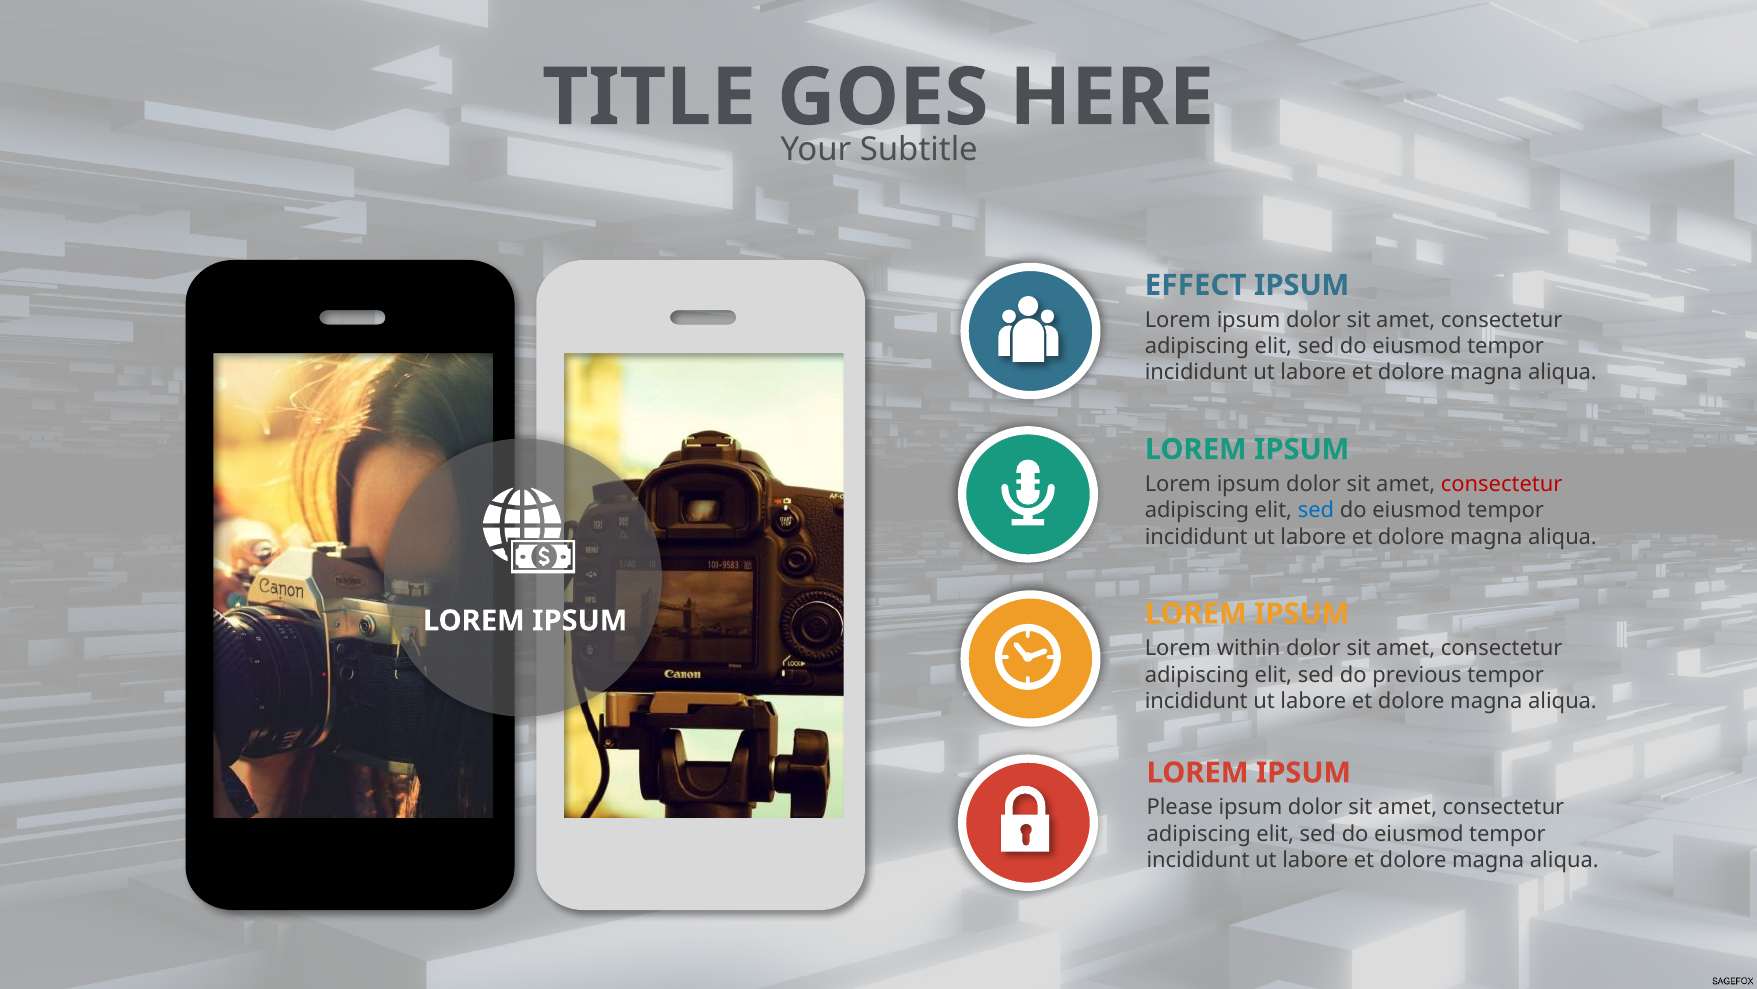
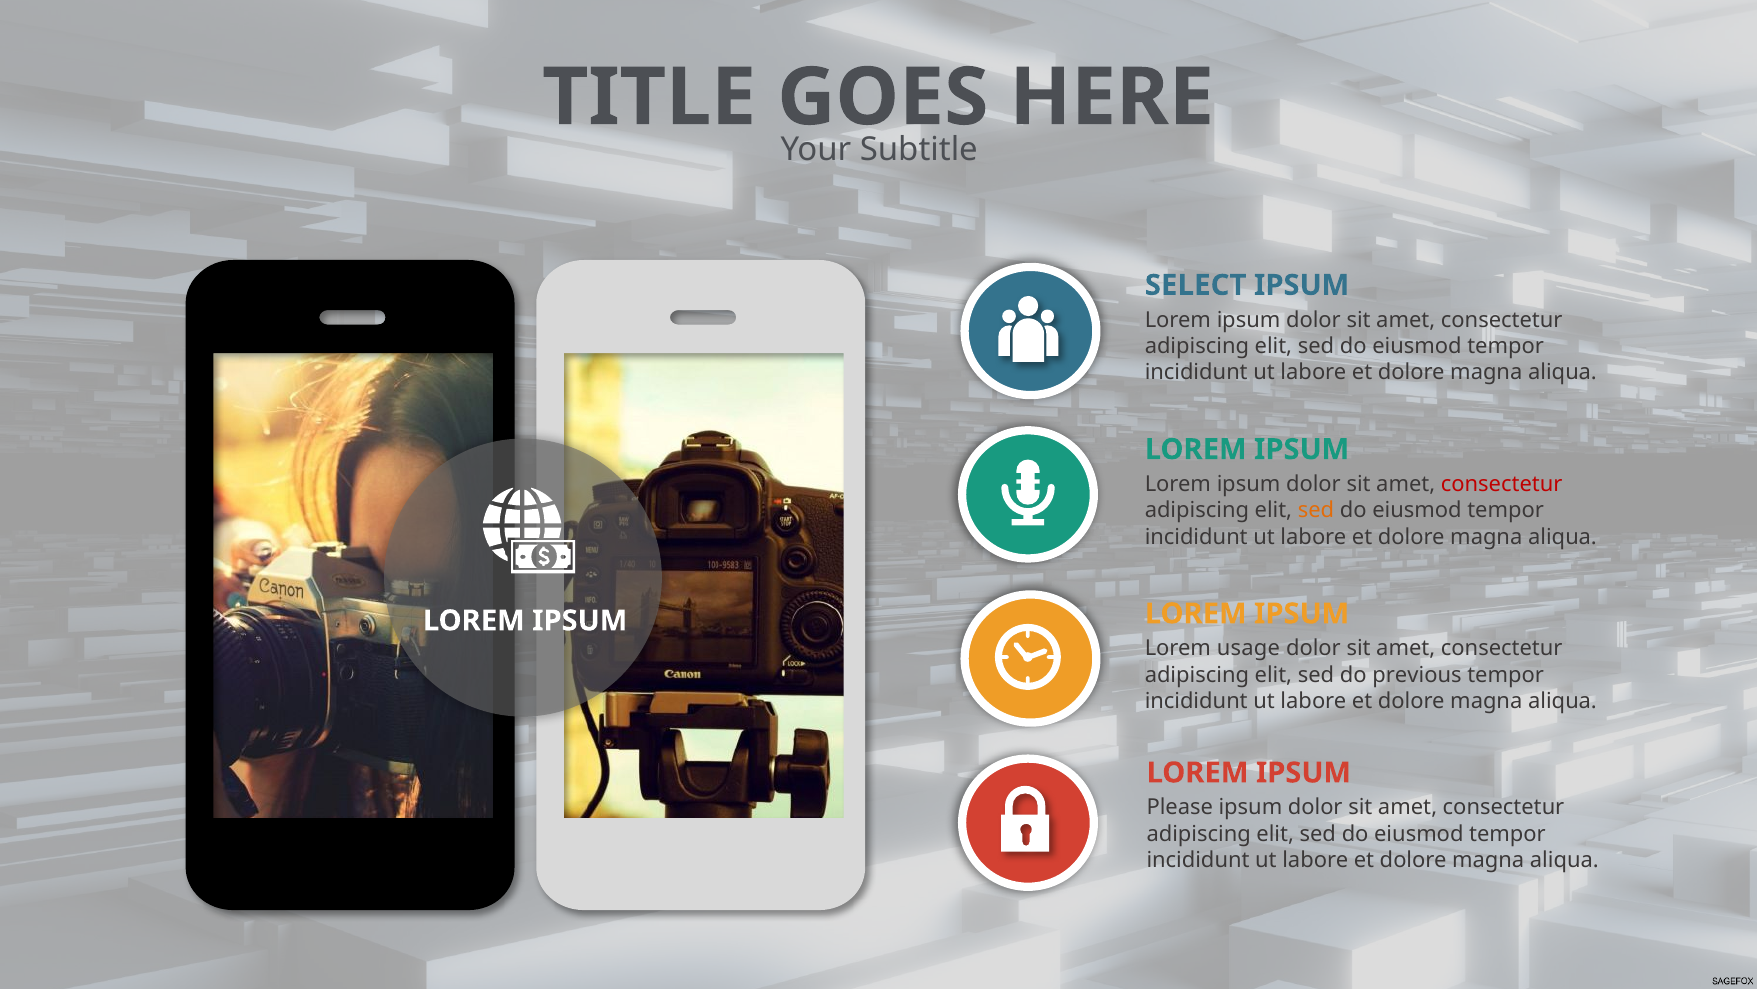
EFFECT: EFFECT -> SELECT (1196, 285)
sed colour: blue -> orange (1316, 510)
within: within -> usage (1249, 648)
